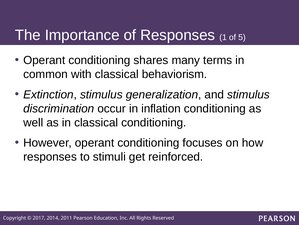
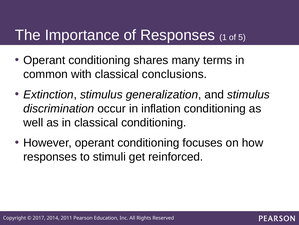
behaviorism: behaviorism -> conclusions (174, 74)
